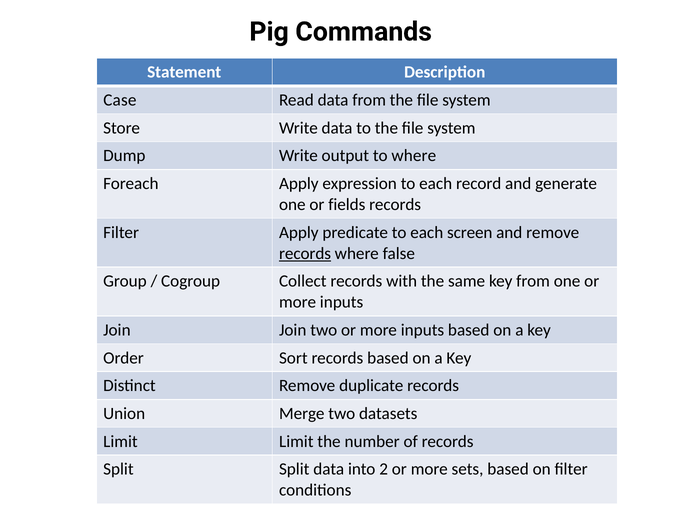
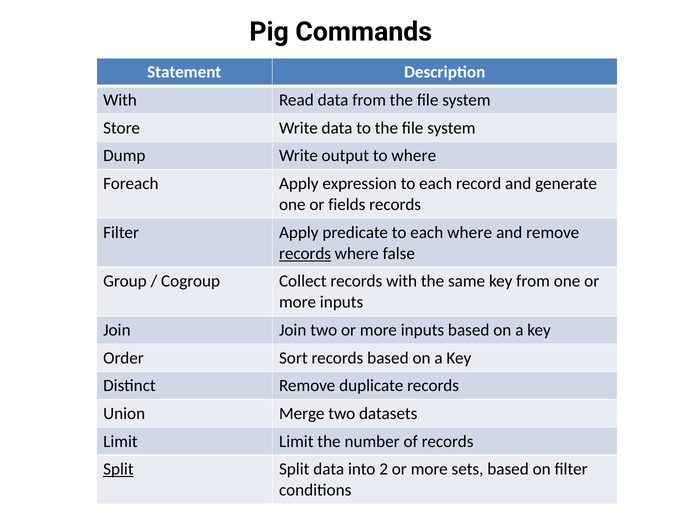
Case: Case -> With (120, 100)
each screen: screen -> where (470, 232)
Split underline: none -> present (118, 469)
